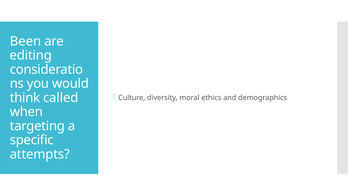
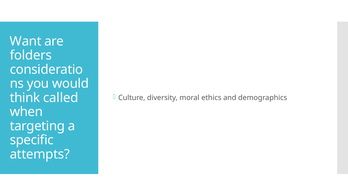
Been: Been -> Want (26, 41)
editing: editing -> folders (31, 55)
